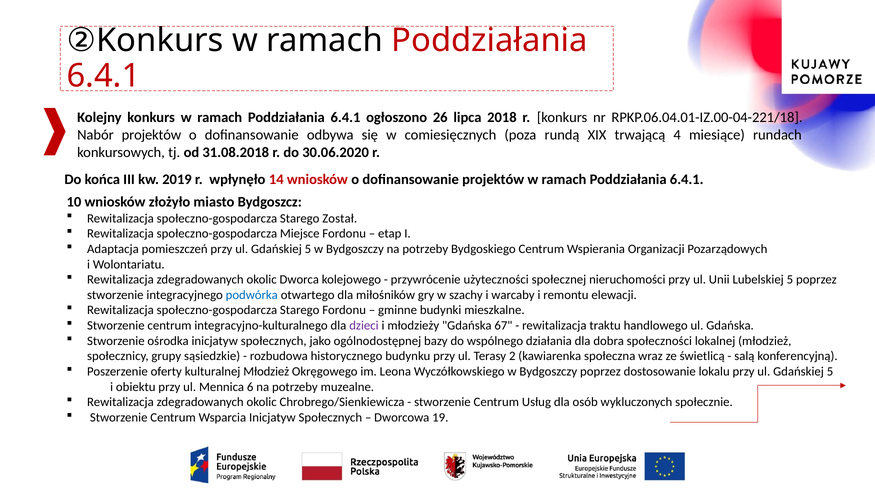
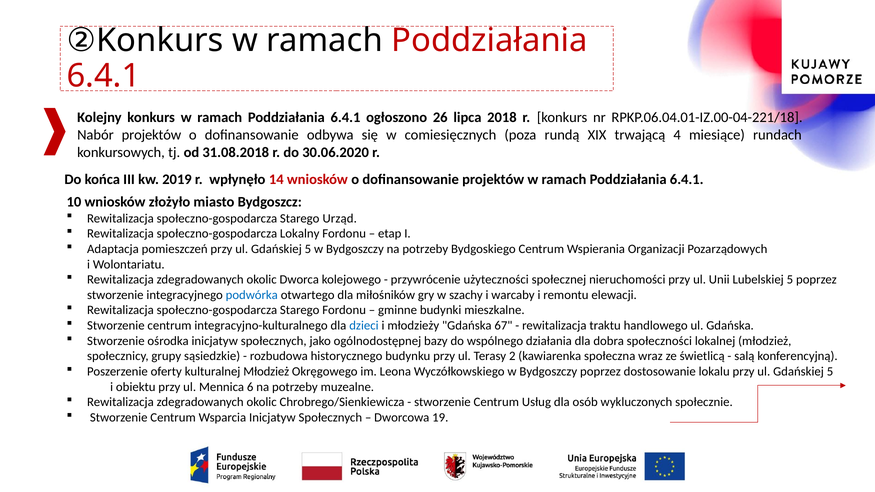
Został: Został -> Urząd (340, 218)
Miejsce: Miejsce -> Lokalny (300, 234)
dzieci colour: purple -> blue (364, 326)
